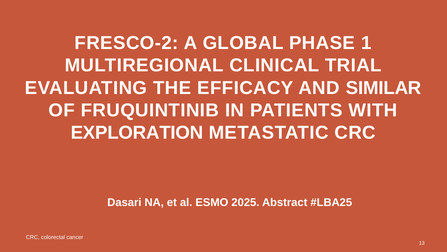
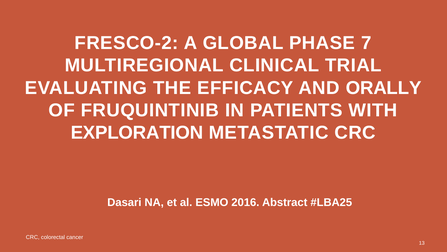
1: 1 -> 7 (366, 43)
SIMILAR: SIMILAR -> ORALLY (384, 88)
2025: 2025 -> 2016 (245, 202)
